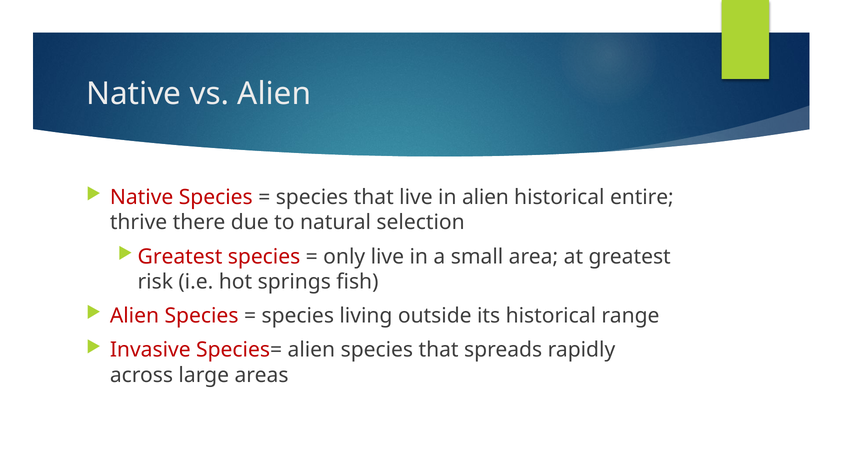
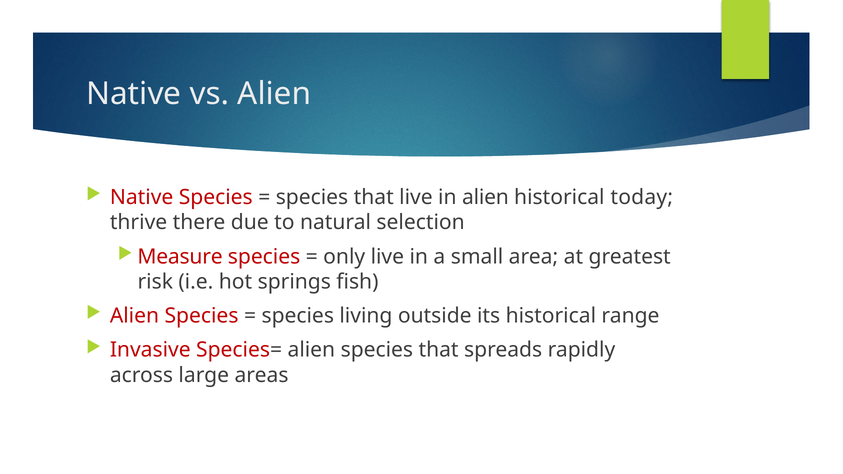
entire: entire -> today (642, 197)
Greatest: Greatest -> Measure (180, 257)
